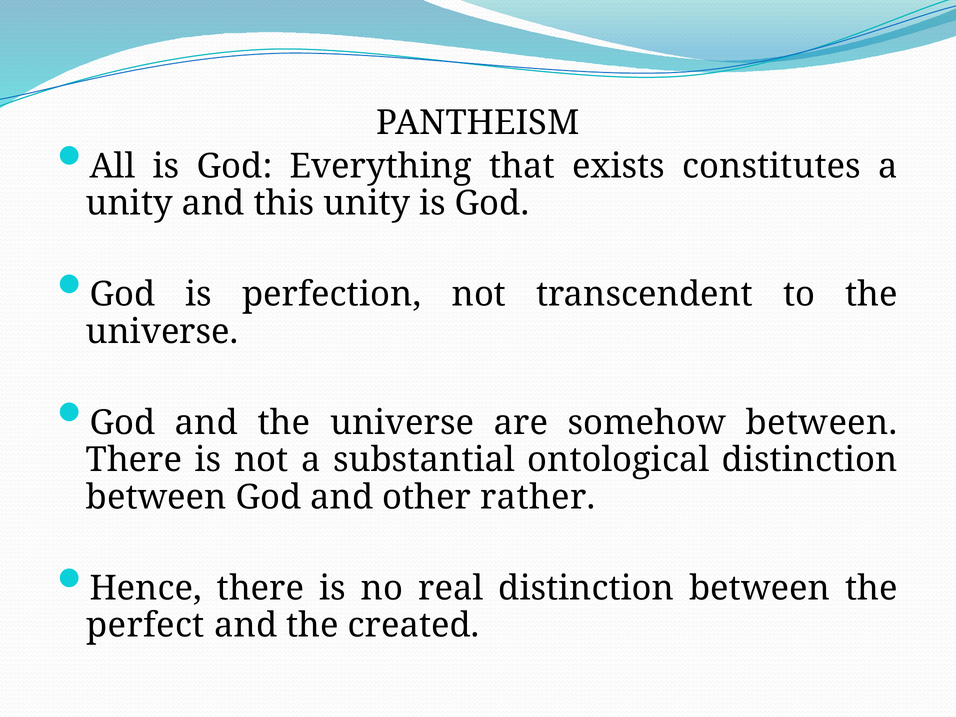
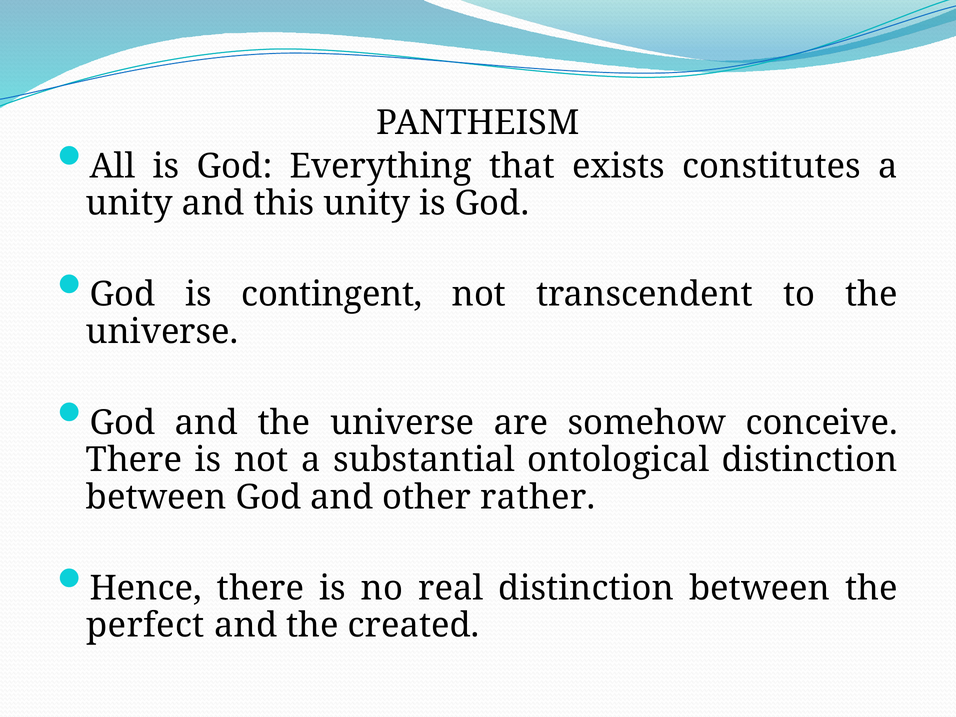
perfection: perfection -> contingent (332, 295)
somehow between: between -> conceive (822, 423)
